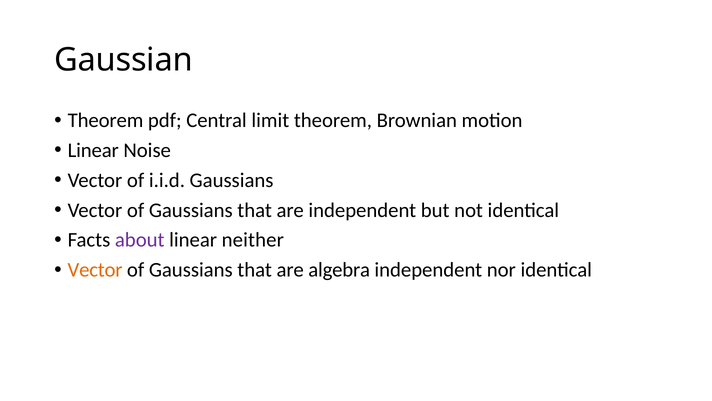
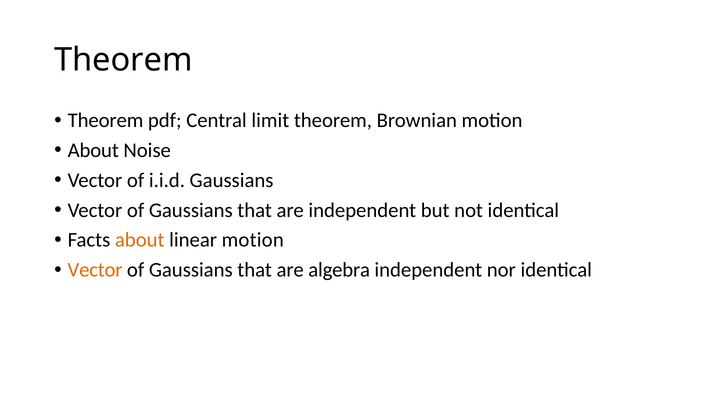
Gaussian: Gaussian -> Theorem (123, 60)
Linear: Linear -> About (93, 150)
about colour: purple -> orange (140, 240)
linear neither: neither -> motion (253, 240)
